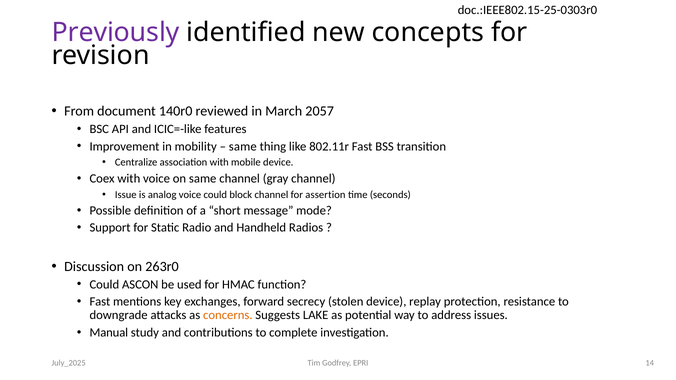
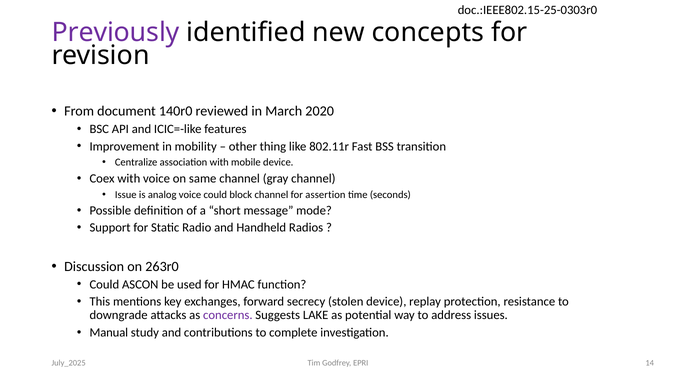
2057: 2057 -> 2020 (320, 111)
same: same -> other (243, 146)
Fast: Fast -> This (100, 302)
concerns colour: orange -> purple (228, 315)
